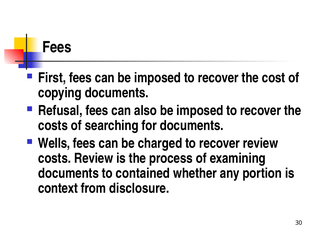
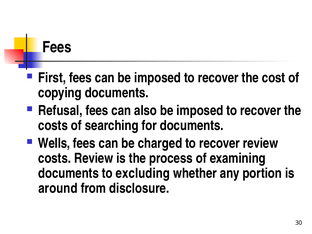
contained: contained -> excluding (143, 173)
context: context -> around (58, 188)
